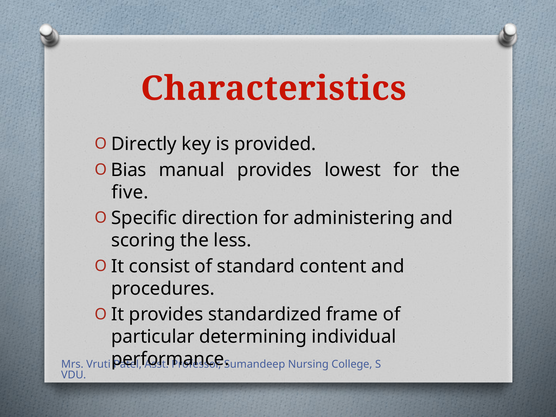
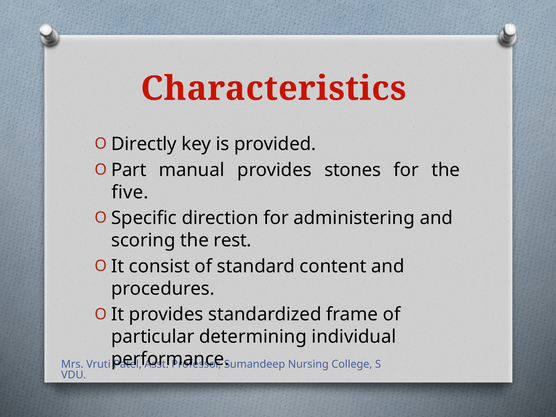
Bias: Bias -> Part (129, 170)
lowest: lowest -> stones (353, 170)
less: less -> rest (233, 240)
